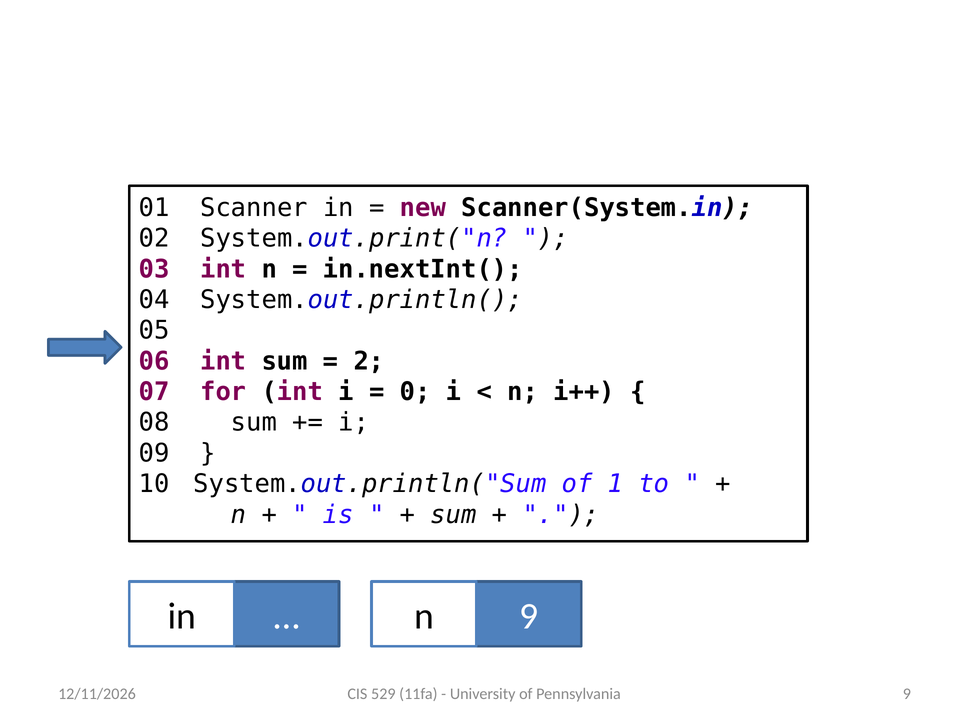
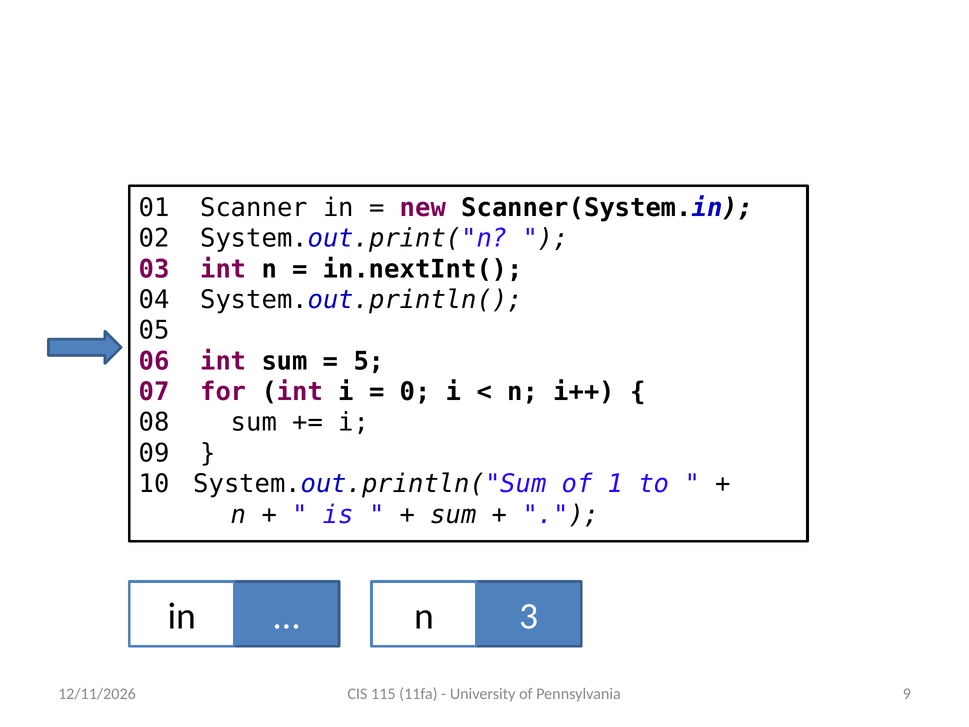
2: 2 -> 5 (369, 361)
in 9: 9 -> 3 (529, 616)
529: 529 -> 115 (383, 694)
